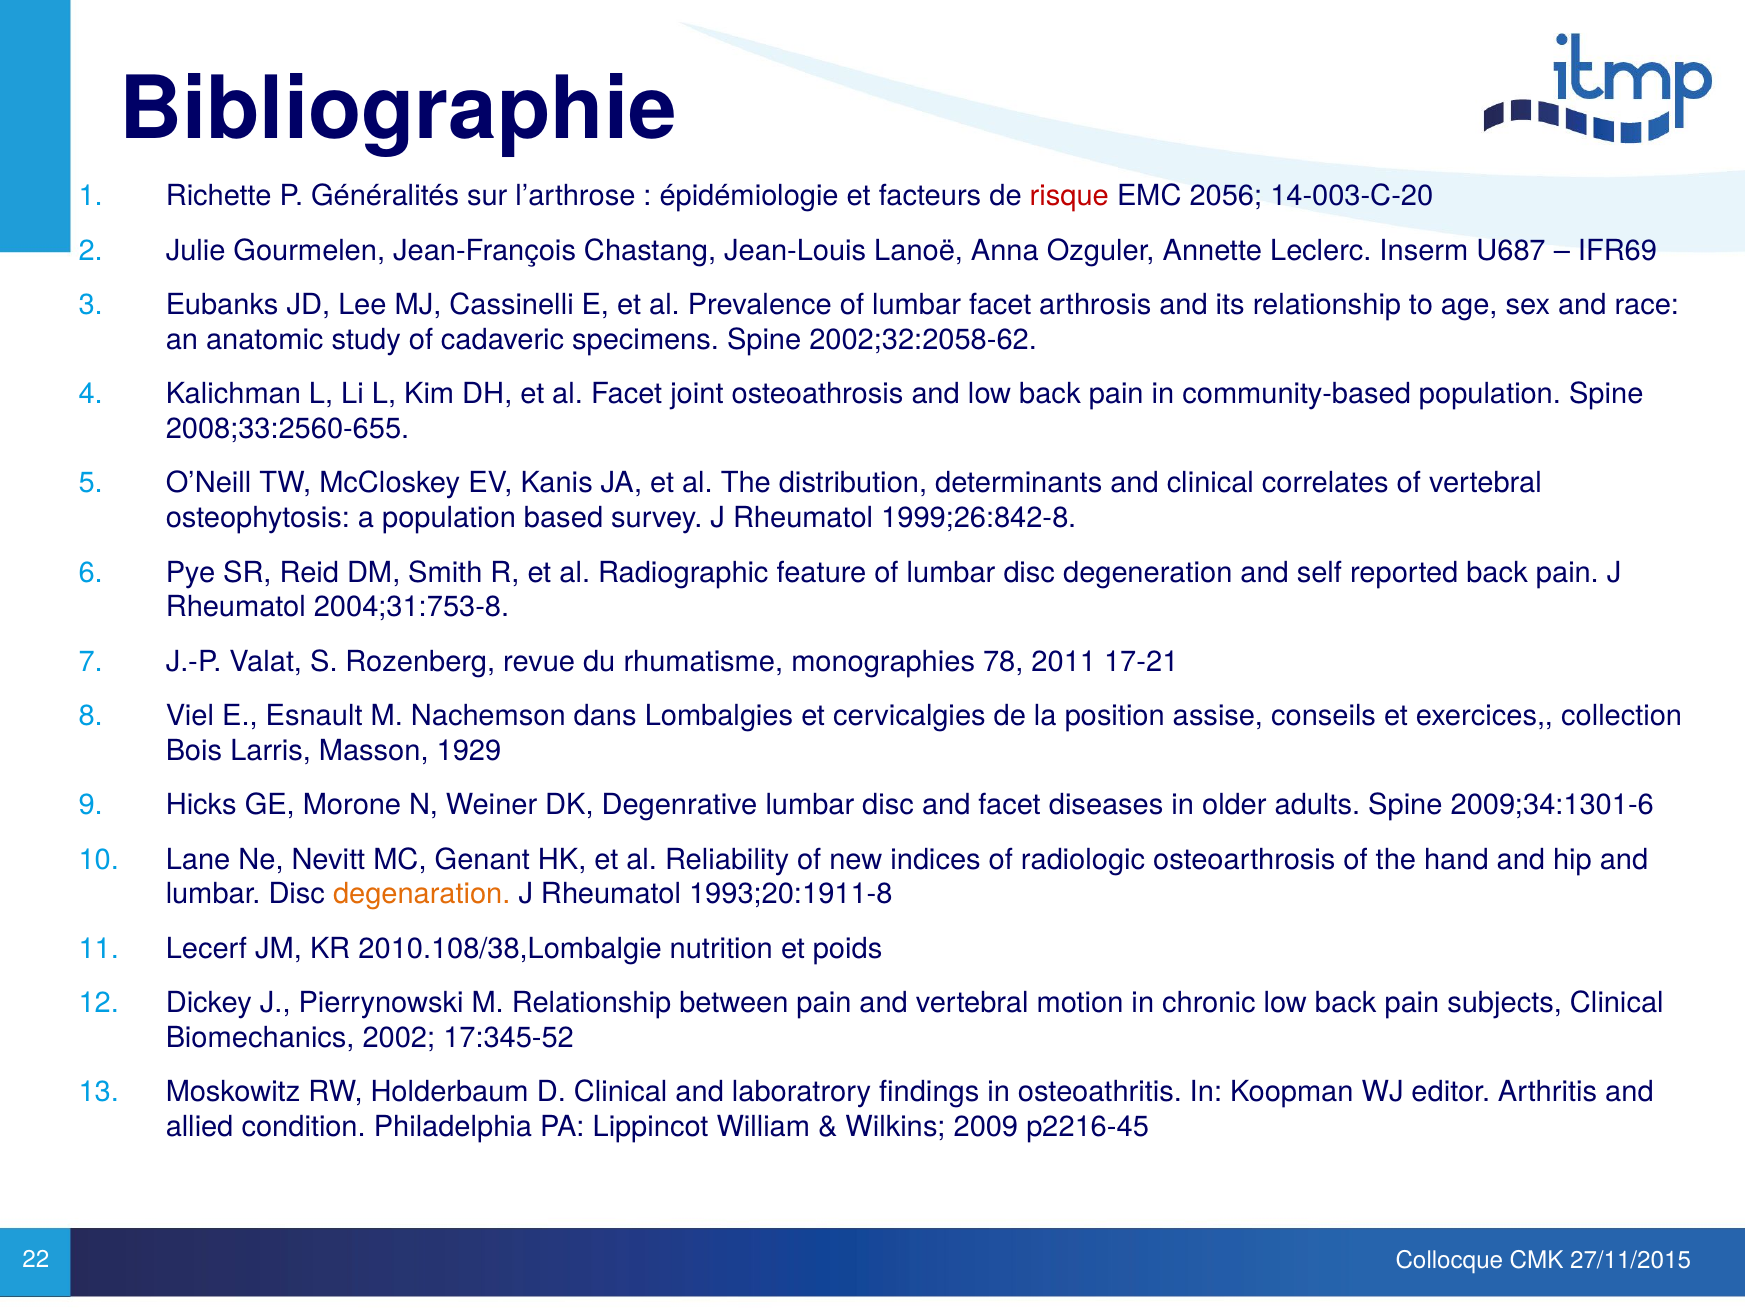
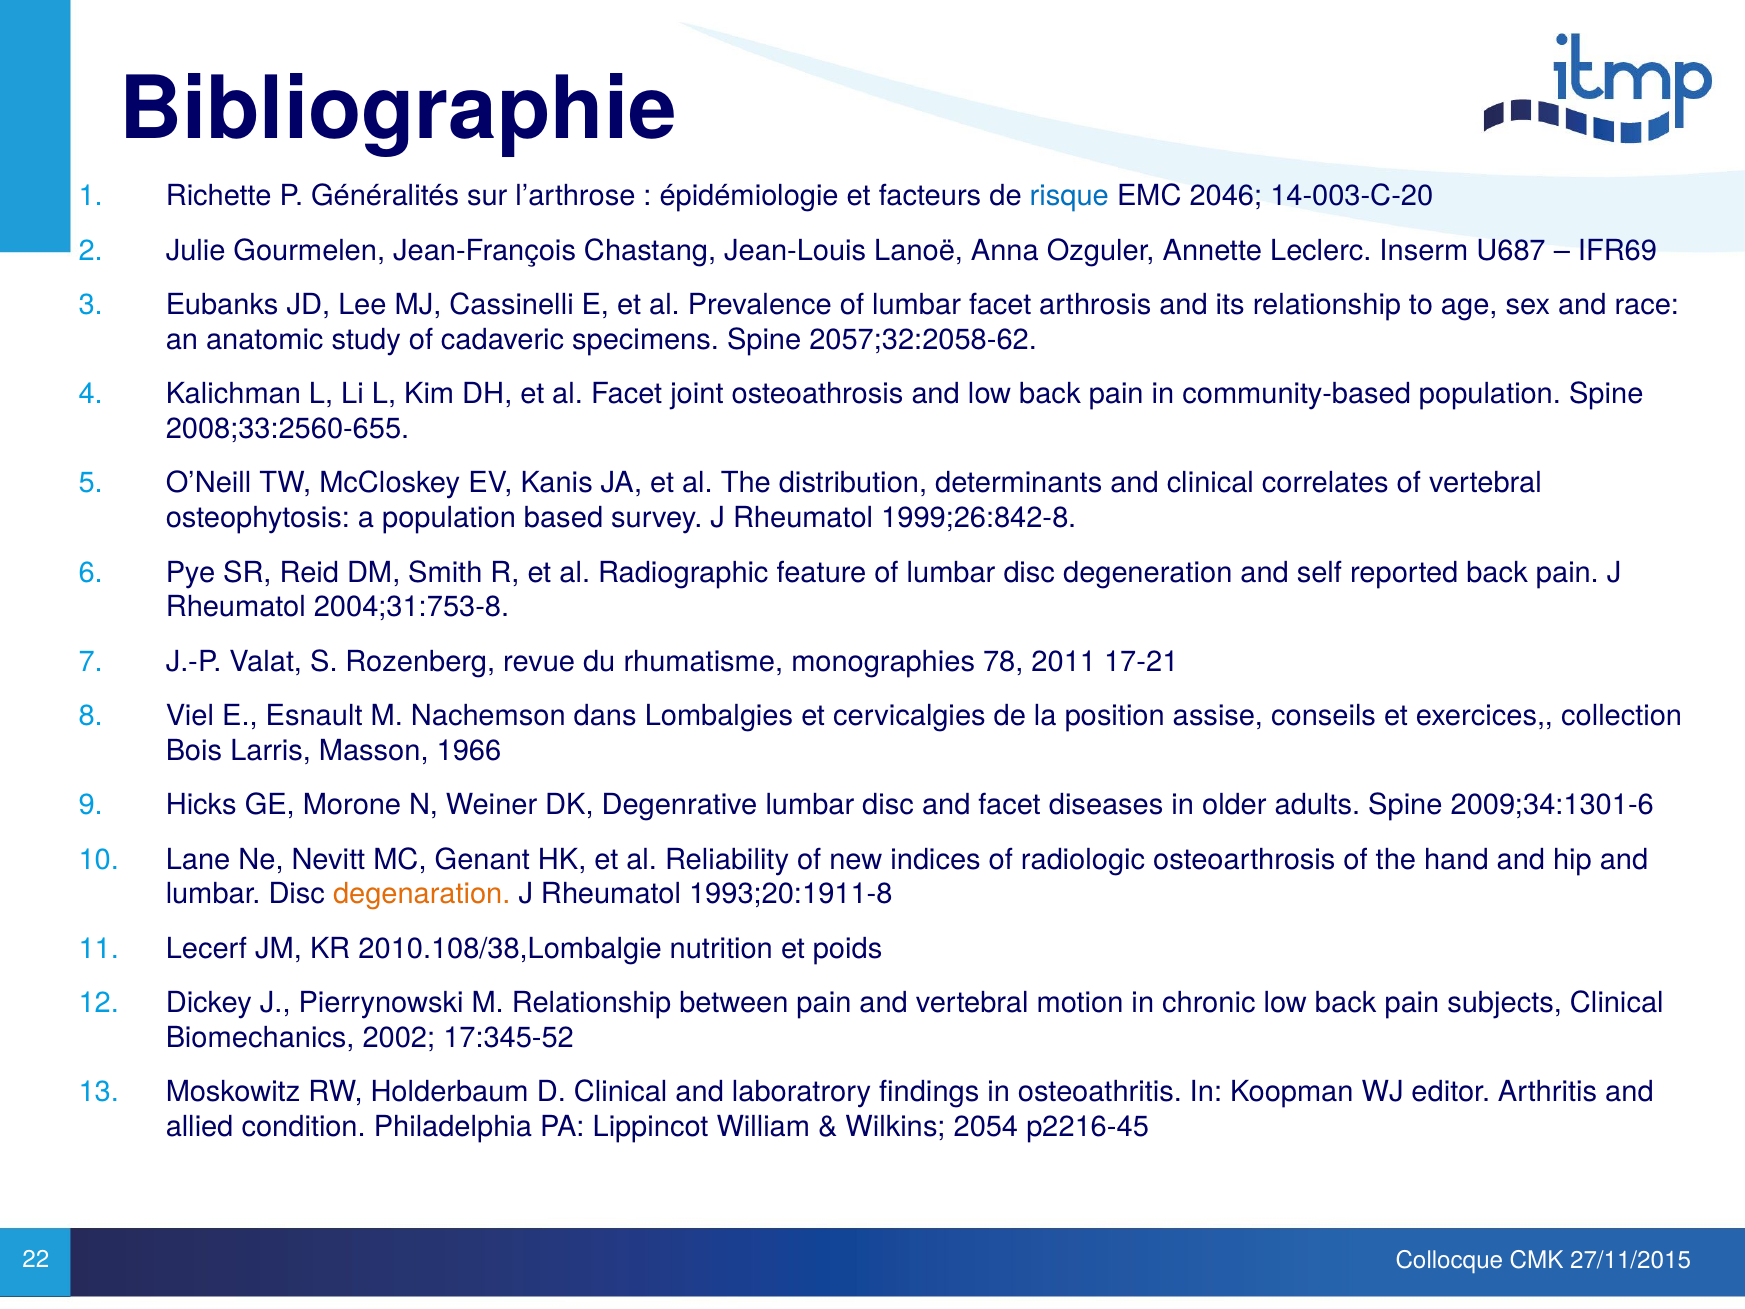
risque colour: red -> blue (1069, 196)
2056: 2056 -> 2046 (1226, 196)
2002;32:2058-62: 2002;32:2058-62 -> 2057;32:2058-62 (923, 340)
1929: 1929 -> 1966 (469, 751)
2009: 2009 -> 2054 (986, 1127)
